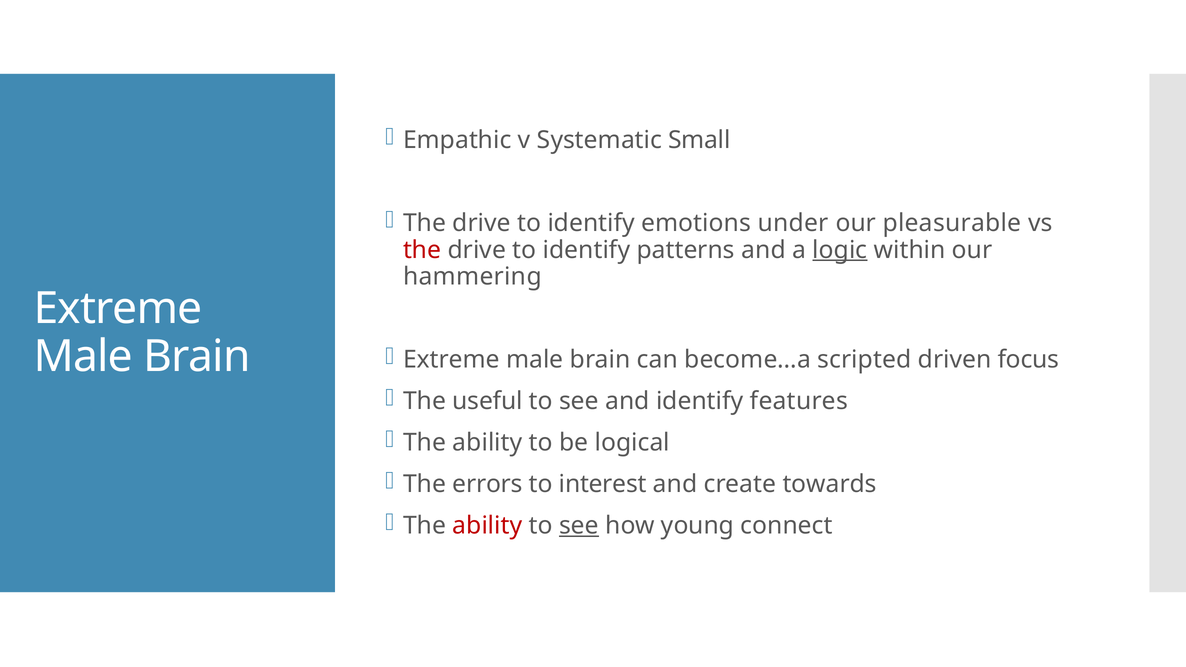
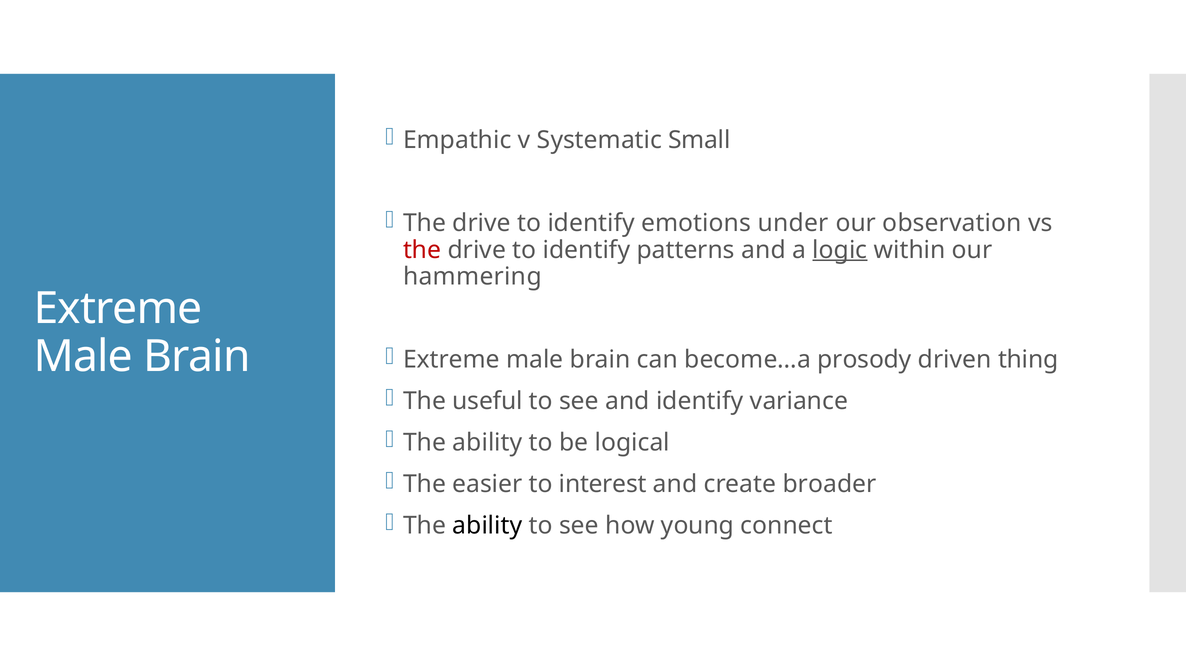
pleasurable: pleasurable -> observation (952, 223)
scripted: scripted -> prosody (864, 360)
focus: focus -> thing (1028, 360)
features: features -> variance (799, 401)
errors: errors -> easier (487, 484)
towards: towards -> broader (830, 484)
ability colour: red -> black (487, 526)
see underline: present -> none (579, 526)
